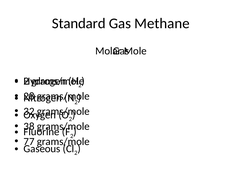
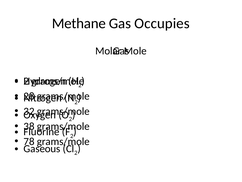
Standard: Standard -> Methane (79, 23)
Methane: Methane -> Occupies (162, 23)
77: 77 -> 78 (29, 141)
